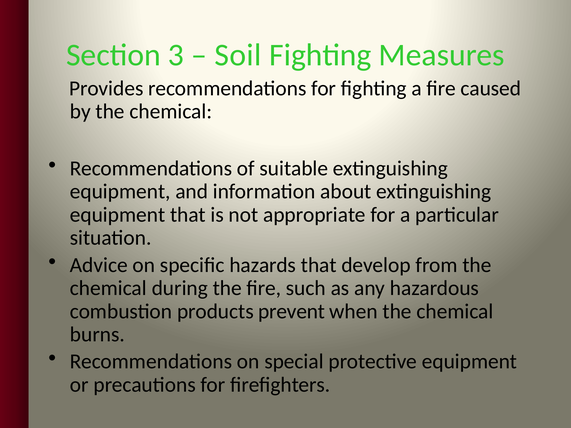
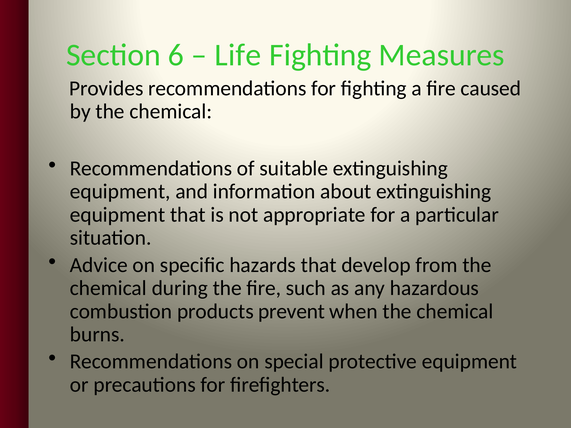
3: 3 -> 6 (176, 55)
Soil: Soil -> Life (238, 55)
